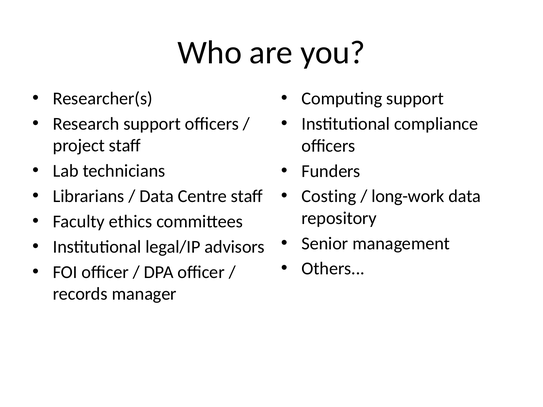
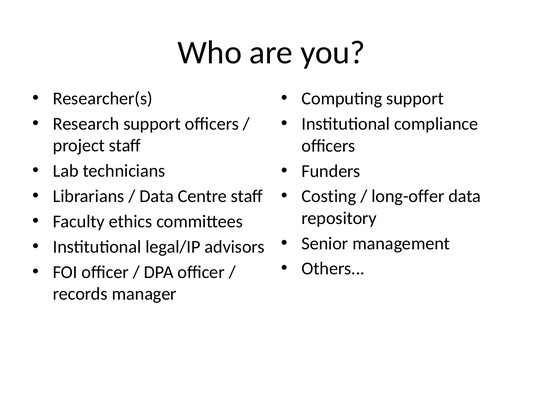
long-work: long-work -> long-offer (408, 196)
